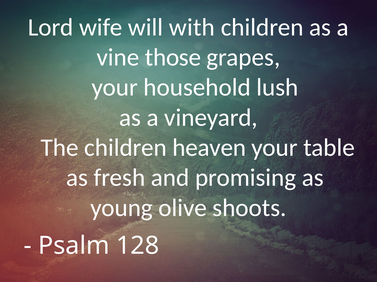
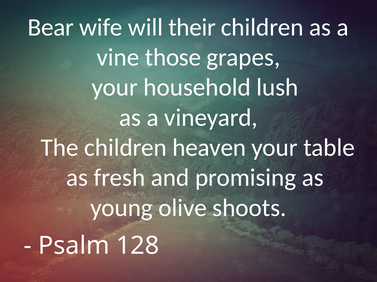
Lord: Lord -> Bear (51, 27)
with: with -> their (192, 27)
